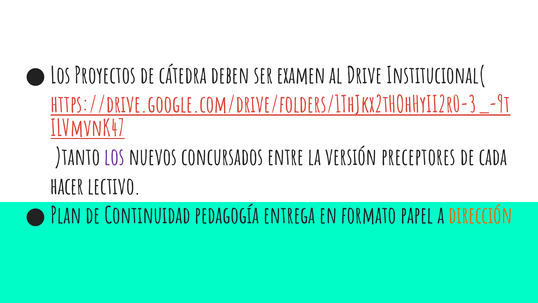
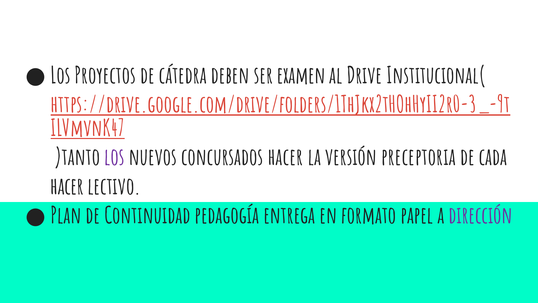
concursados entre: entre -> hacer (285, 157)
preceptores: preceptores -> preceptoria (418, 157)
dirección colour: orange -> purple (481, 216)
